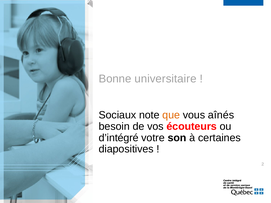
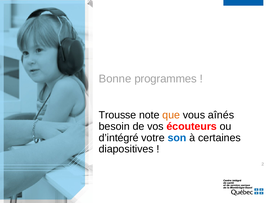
universitaire: universitaire -> programmes (166, 79)
Sociaux: Sociaux -> Trousse (117, 115)
son colour: black -> blue (177, 138)
